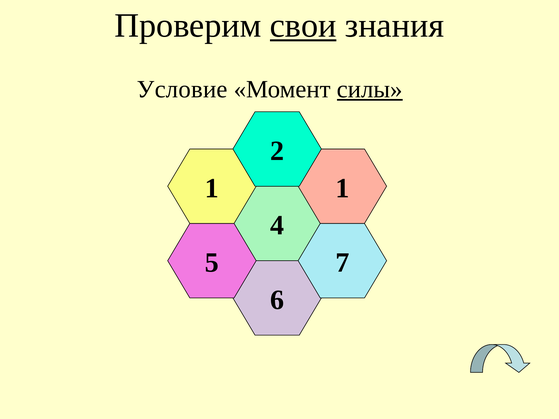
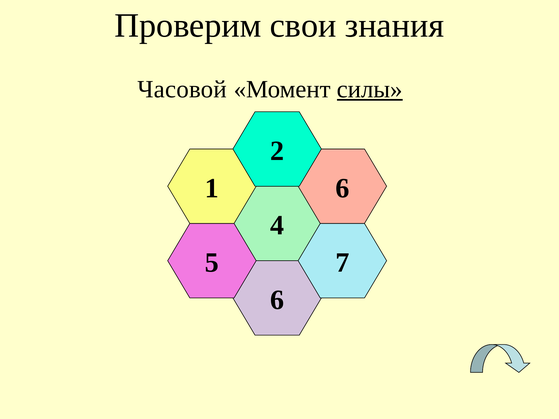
свои underline: present -> none (303, 26)
Условие: Условие -> Часовой (182, 89)
1 1: 1 -> 6 (342, 188)
